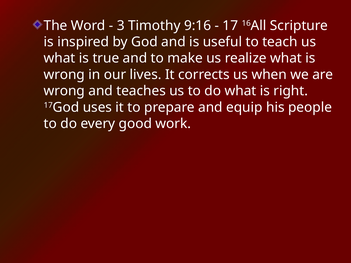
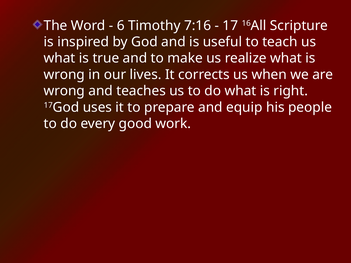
3: 3 -> 6 (121, 26)
9:16: 9:16 -> 7:16 (198, 26)
